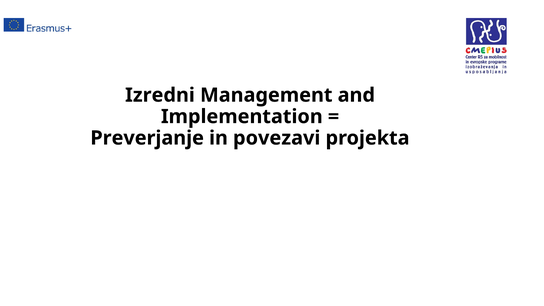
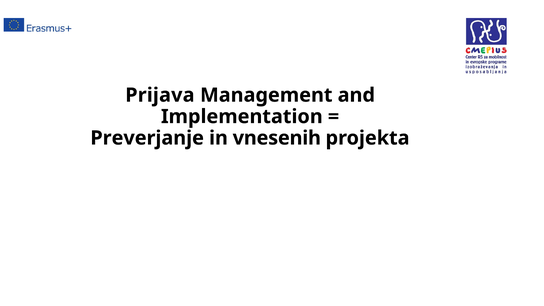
Izredni: Izredni -> Prijava (160, 95)
povezavi: povezavi -> vnesenih (277, 138)
